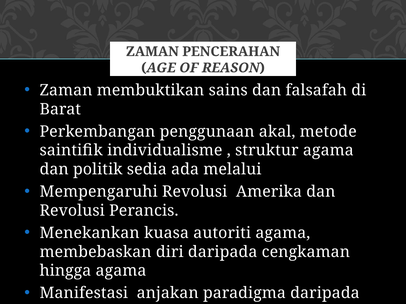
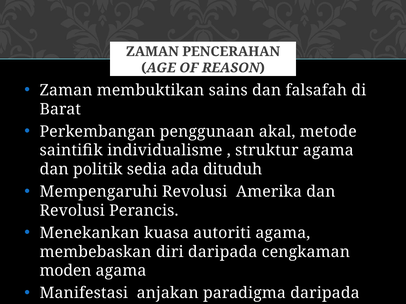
melalui: melalui -> dituduh (233, 170)
hingga: hingga -> moden (66, 271)
